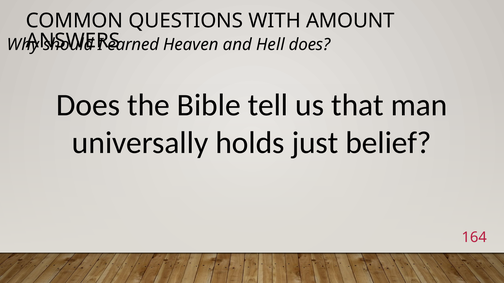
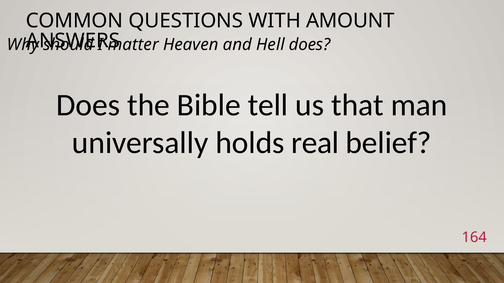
earned: earned -> matter (133, 45)
just: just -> real (315, 143)
